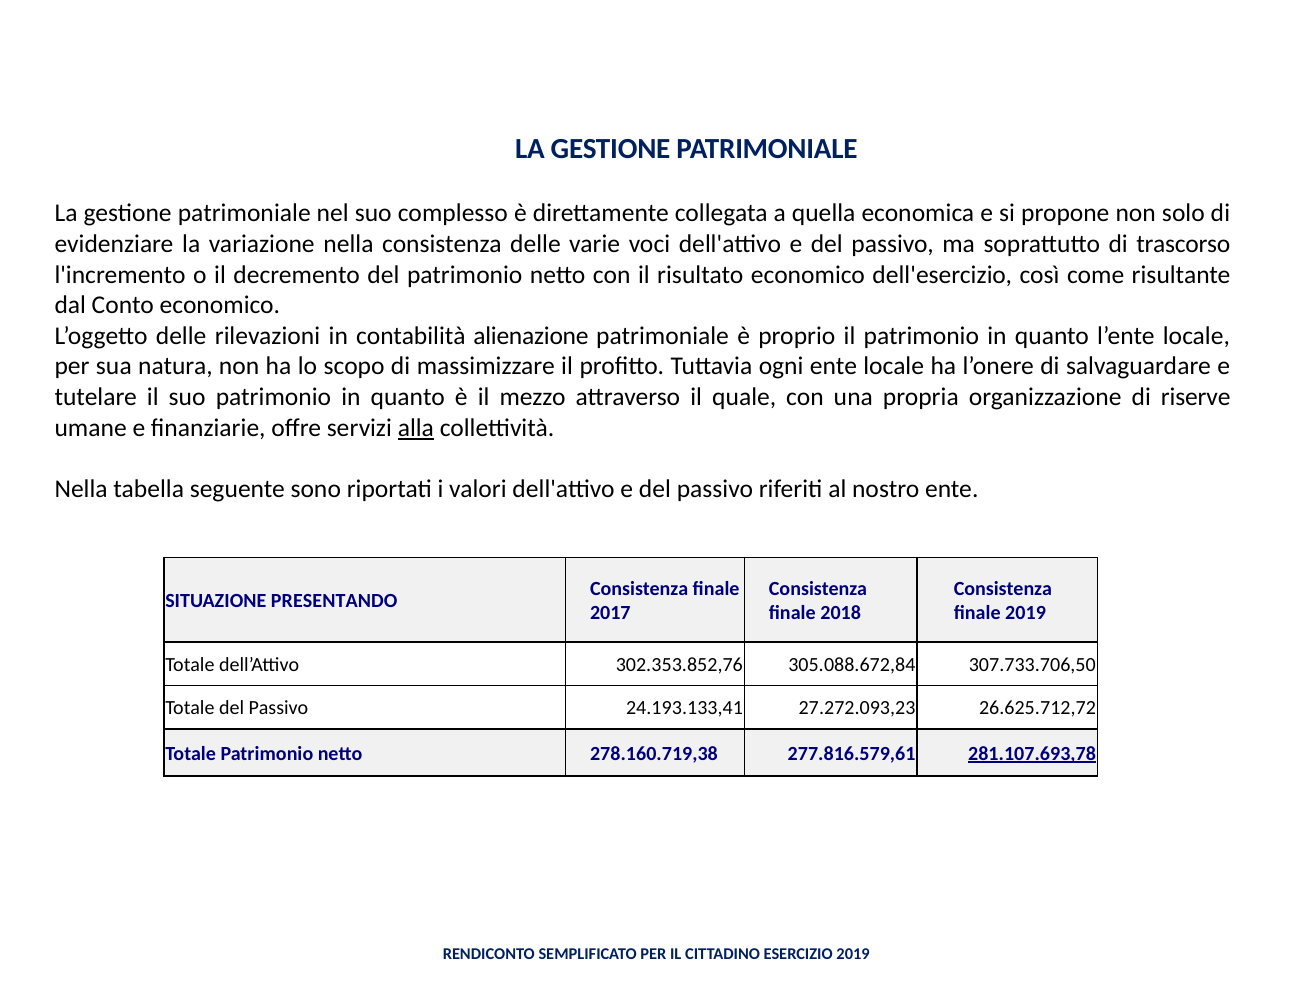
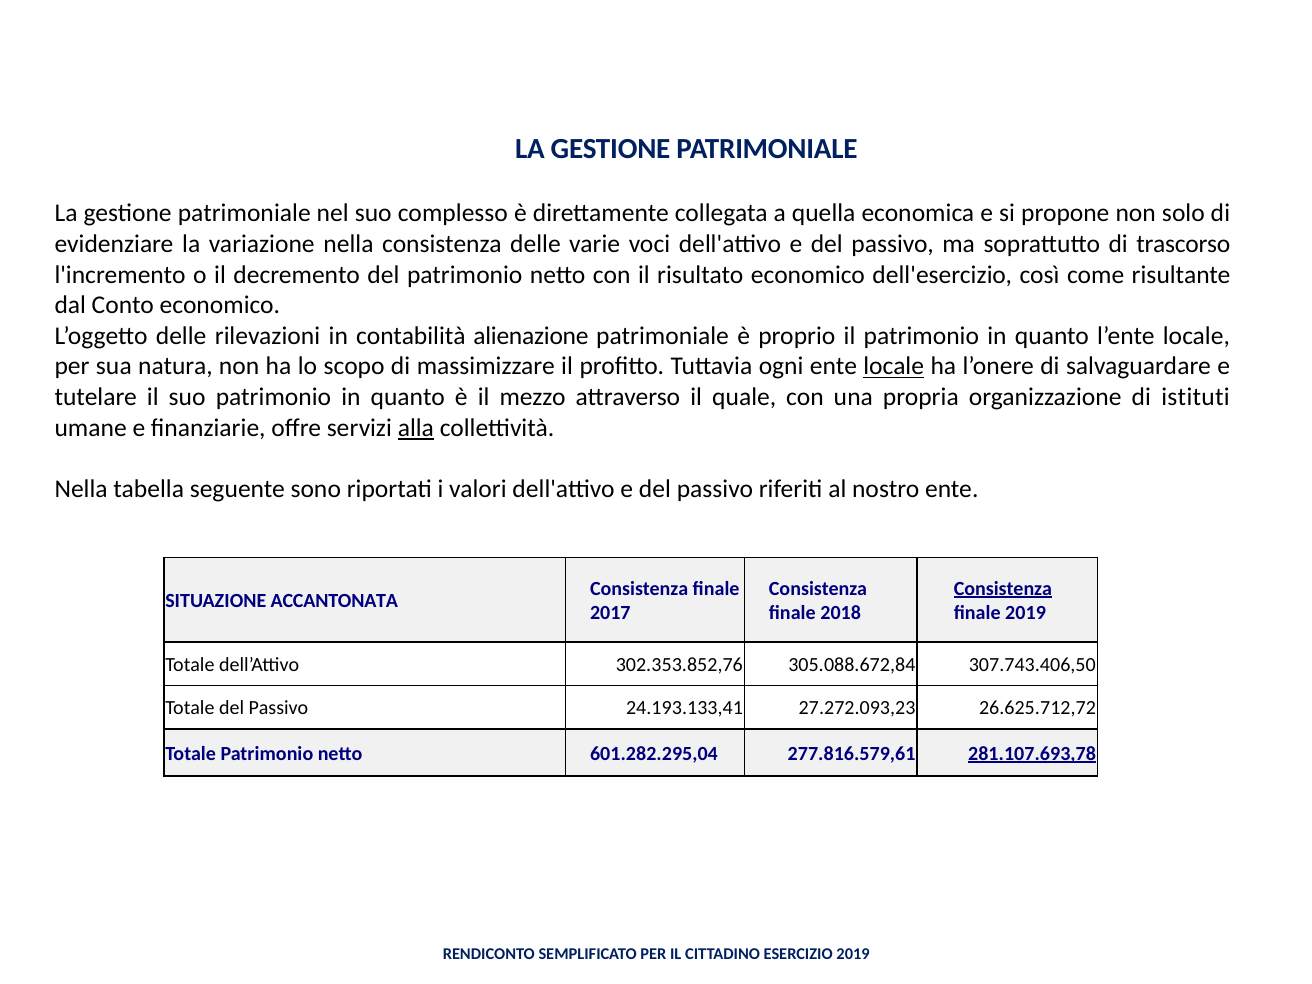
locale underline: none -> present (894, 367)
riserve: riserve -> istituti (1196, 397)
Consistenza underline: none -> present (1003, 588)
PRESENTANDO: PRESENTANDO -> ACCANTONATA (334, 601)
307.733.706,50: 307.733.706,50 -> 307.743.406,50 (1032, 665)
278.160.719,38: 278.160.719,38 -> 601.282.295,04 (654, 753)
